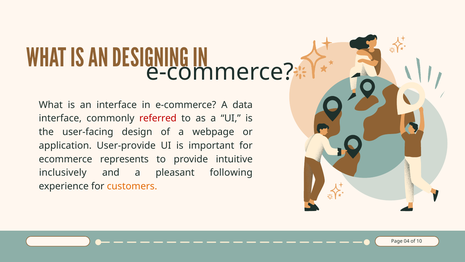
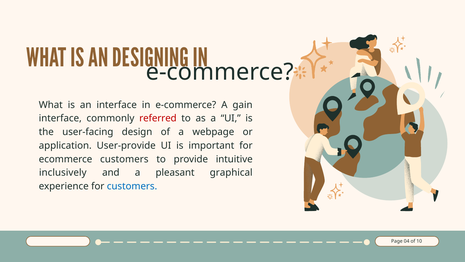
data: data -> gain (243, 105)
ecommerce represents: represents -> customers (124, 159)
following: following -> graphical (231, 172)
customers colour: orange -> blue (132, 186)
